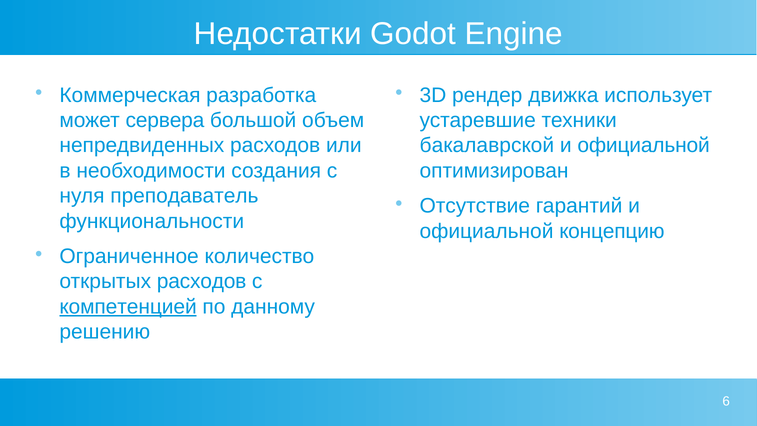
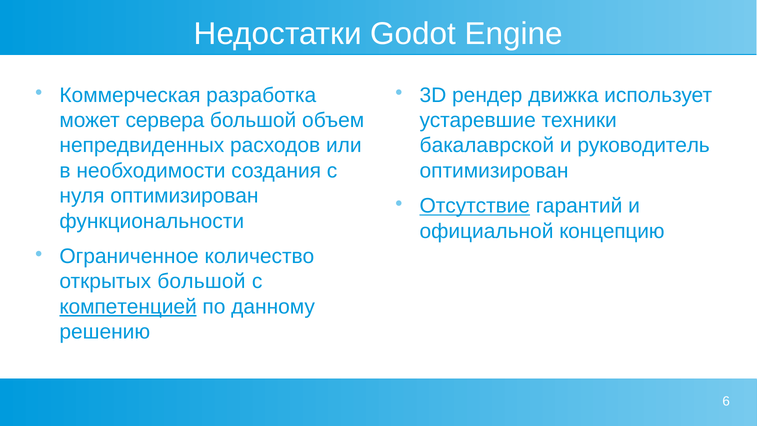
официальной: официальной -> руководитель (644, 145)
нуля преподаватель: преподаватель -> оптимизирован (184, 196)
Отсутствие underline: none -> present (475, 206)
открытых расходов: расходов -> большой (201, 281)
